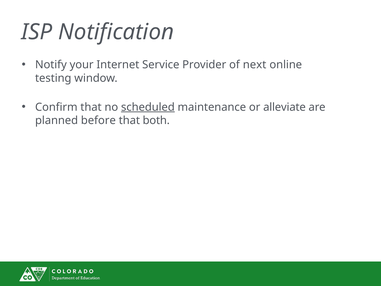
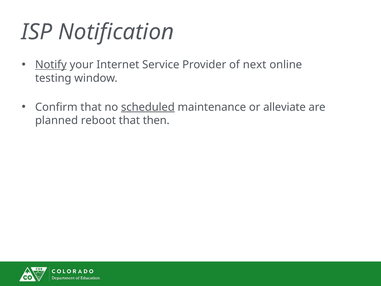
Notify underline: none -> present (51, 65)
before: before -> reboot (98, 120)
both: both -> then (156, 120)
